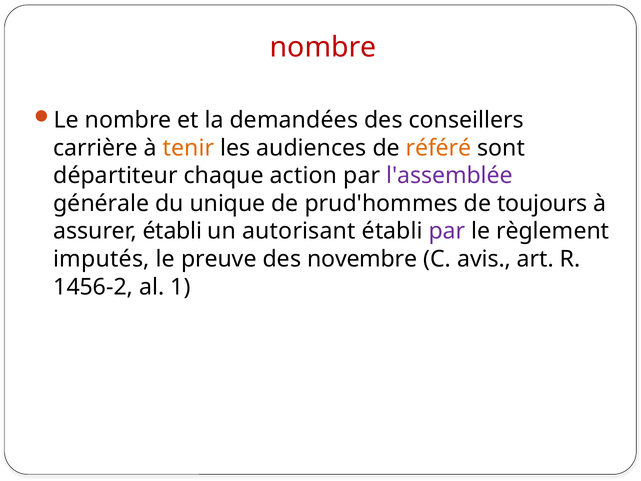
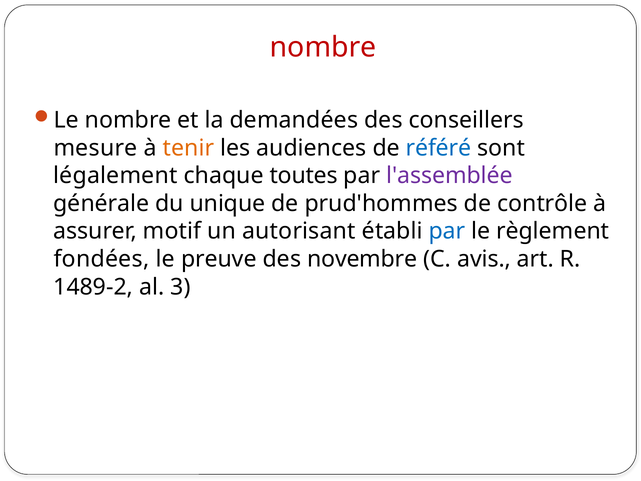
carrière: carrière -> mesure (95, 148)
référé colour: orange -> blue (439, 148)
départiteur: départiteur -> légalement (115, 176)
action: action -> toutes (304, 176)
toujours: toujours -> contrôle (542, 203)
assurer établi: établi -> motif (172, 231)
par colour: purple -> blue (447, 231)
imputés: imputés -> fondées (101, 259)
1456-2: 1456-2 -> 1489-2 (93, 287)
1: 1 -> 3 (180, 287)
